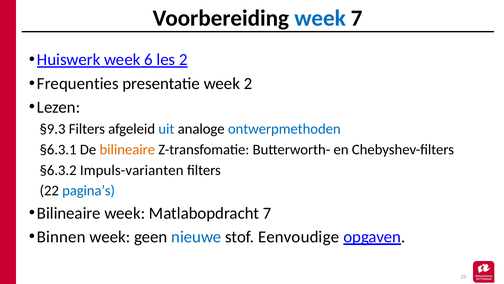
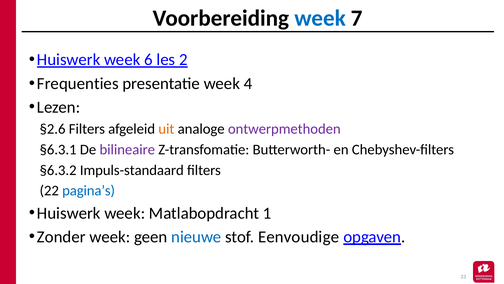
week 2: 2 -> 4 (248, 84)
§9.3: §9.3 -> §2.6 (53, 129)
uit colour: blue -> orange (166, 129)
ontwerpmethoden colour: blue -> purple (284, 129)
bilineaire colour: orange -> purple (127, 149)
Impuls-varianten: Impuls-varianten -> Impuls-standaard (132, 170)
Bilineaire: Bilineaire -> Huiswerk (69, 213)
Matlabopdracht 7: 7 -> 1 (267, 213)
Binnen: Binnen -> Zonder (61, 236)
